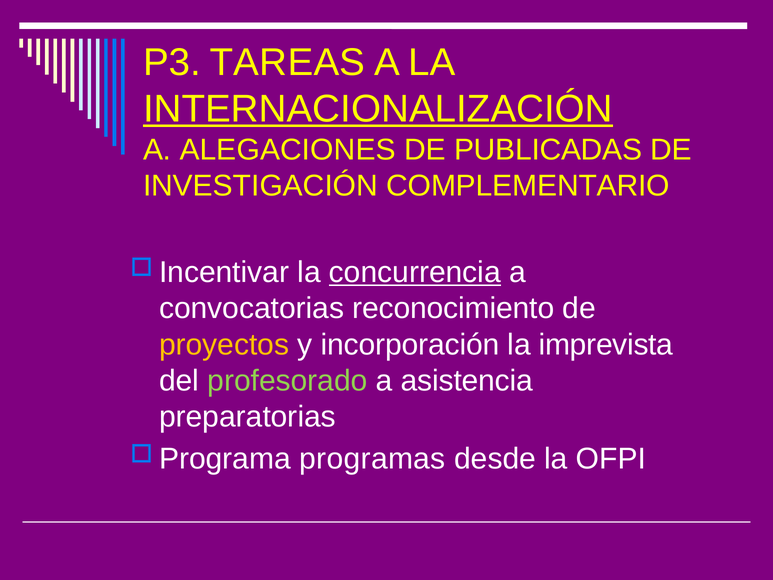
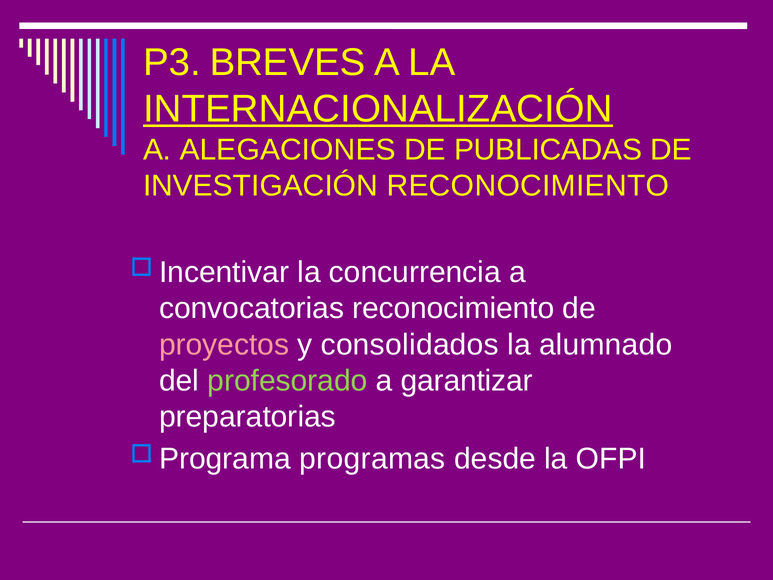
TAREAS: TAREAS -> BREVES (288, 63)
INVESTIGACIÓN COMPLEMENTARIO: COMPLEMENTARIO -> RECONOCIMIENTO (528, 186)
concurrencia underline: present -> none (415, 272)
proyectos colour: yellow -> pink (224, 344)
incorporación: incorporación -> consolidados (410, 344)
imprevista: imprevista -> alumnado (606, 344)
asistencia: asistencia -> garantizar (467, 381)
